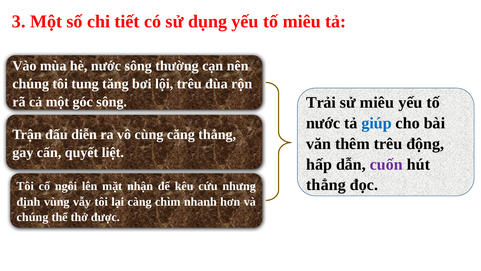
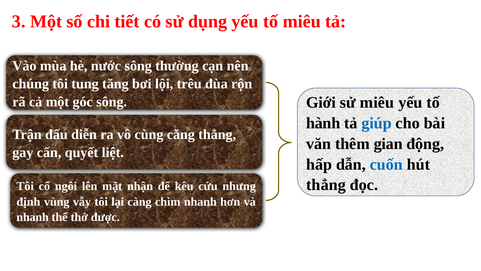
Trải: Trải -> Giới (321, 102)
nước: nước -> hành (323, 123)
thêm trêu: trêu -> gian (388, 144)
cuốn colour: purple -> blue (386, 164)
chúng: chúng -> nhanh (33, 217)
